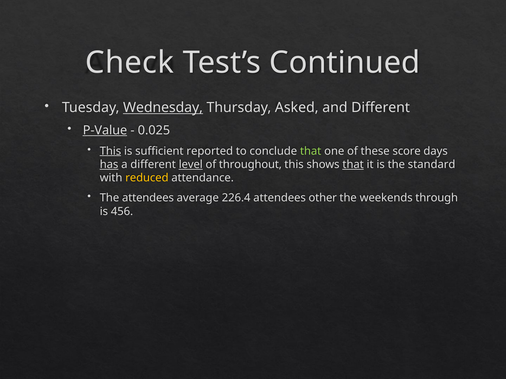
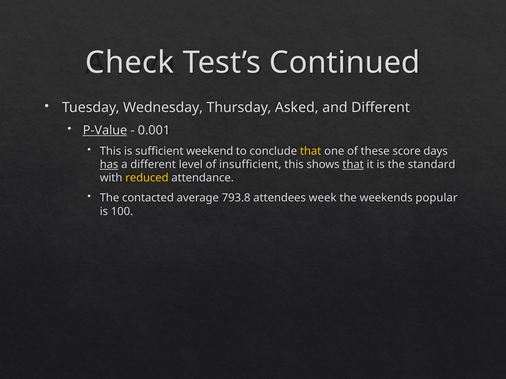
Wednesday underline: present -> none (163, 108)
0.025: 0.025 -> 0.001 (154, 130)
This underline: present -> none (110, 151)
reported: reported -> weekend (210, 151)
that colour: light green -> yellow (311, 151)
level underline: present -> none (191, 165)
throughout: throughout -> insufficient (250, 165)
The attendees: attendees -> contacted (148, 198)
226.4: 226.4 -> 793.8 (236, 198)
other: other -> week (323, 198)
through: through -> popular (437, 198)
456: 456 -> 100 (122, 212)
